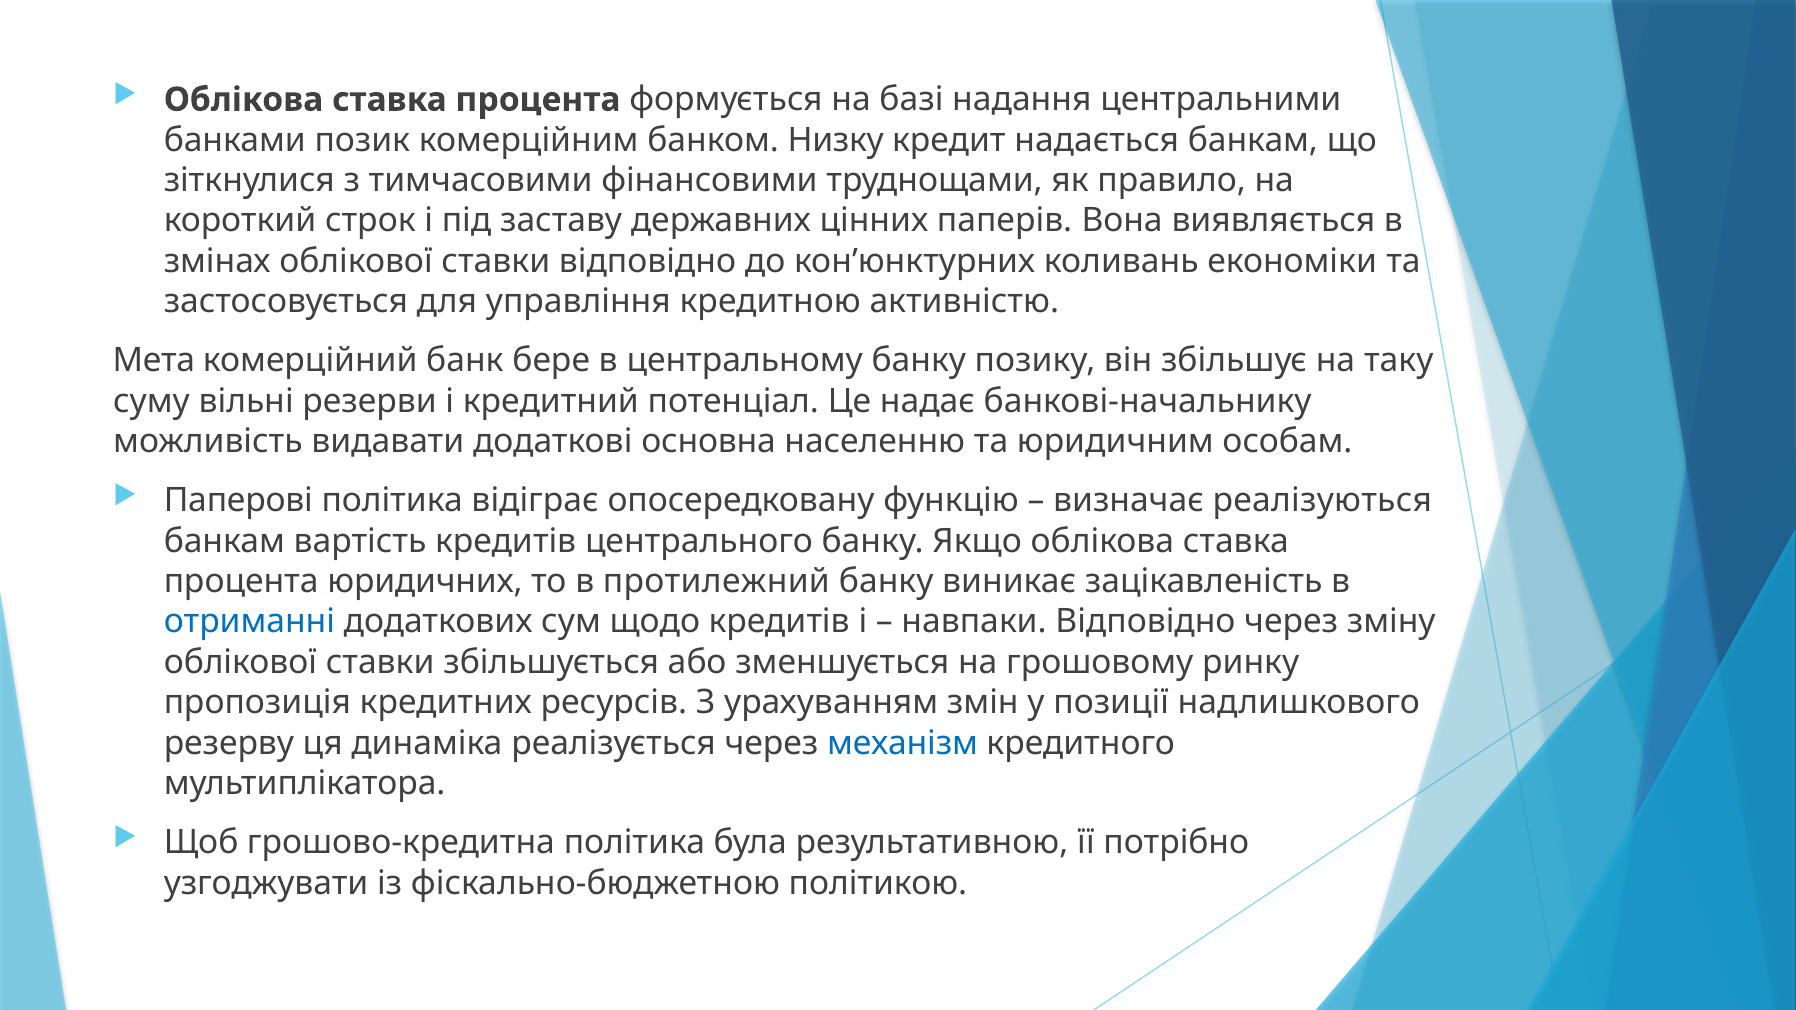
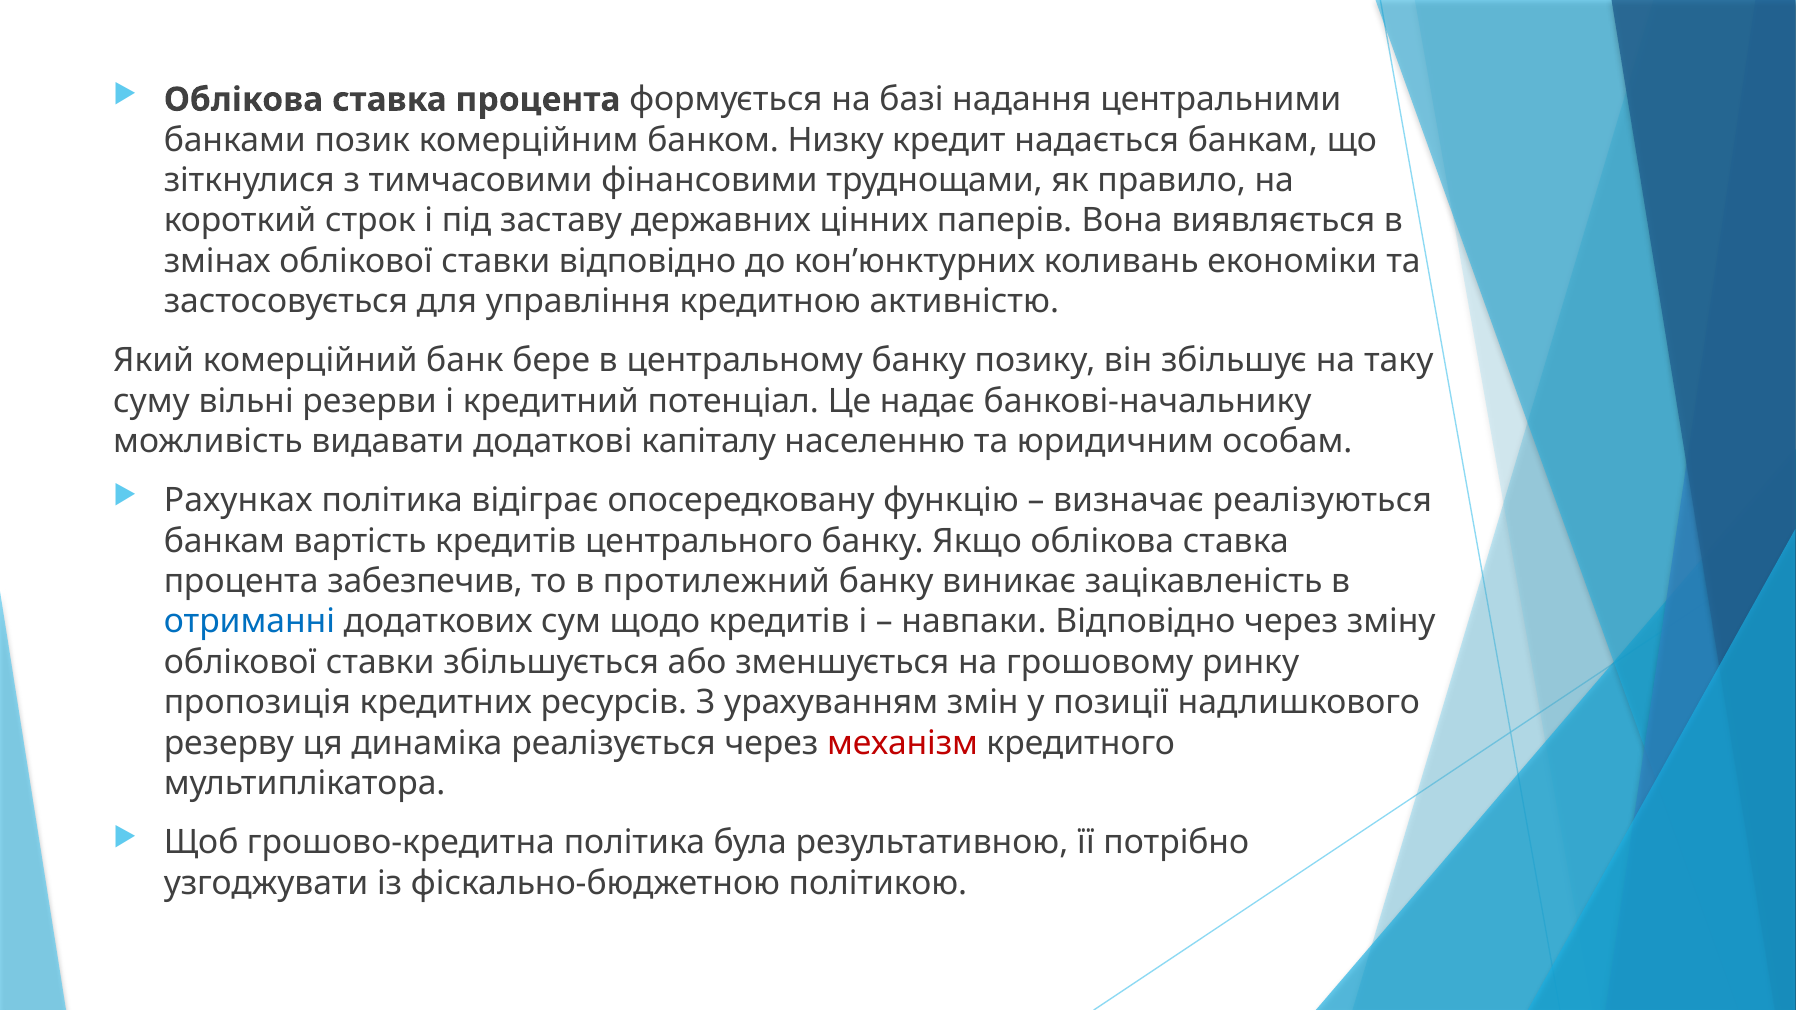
Мета: Мета -> Який (154, 361)
основна: основна -> капіталу (709, 442)
Паперові: Паперові -> Рахунках (238, 501)
юридичних: юридичних -> забезпечив (425, 582)
механізм colour: blue -> red (902, 743)
